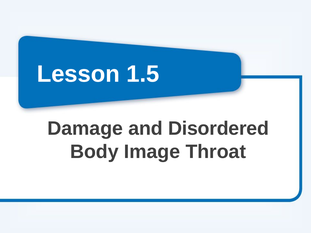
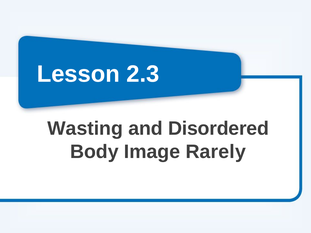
1.5: 1.5 -> 2.3 (143, 74)
Damage: Damage -> Wasting (85, 129)
Throat: Throat -> Rarely (216, 152)
